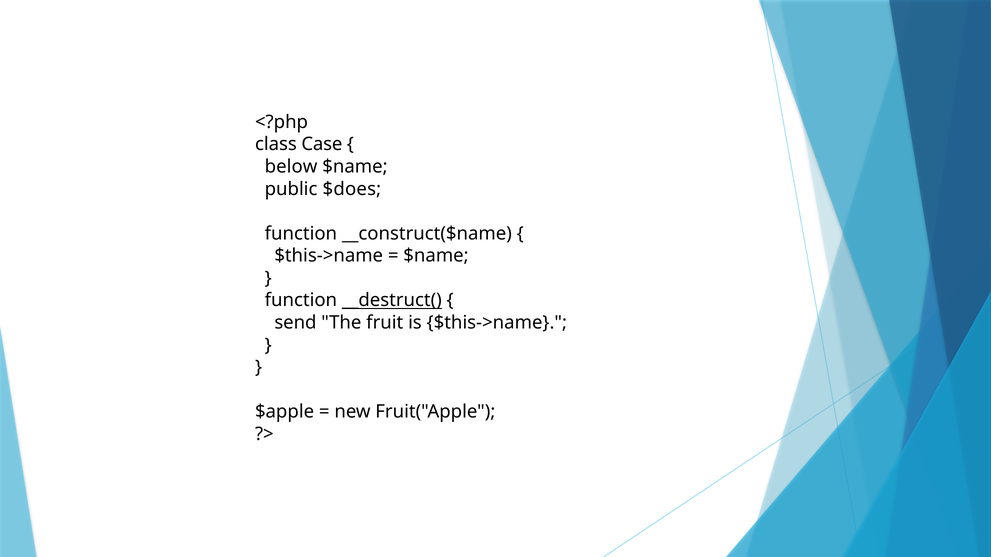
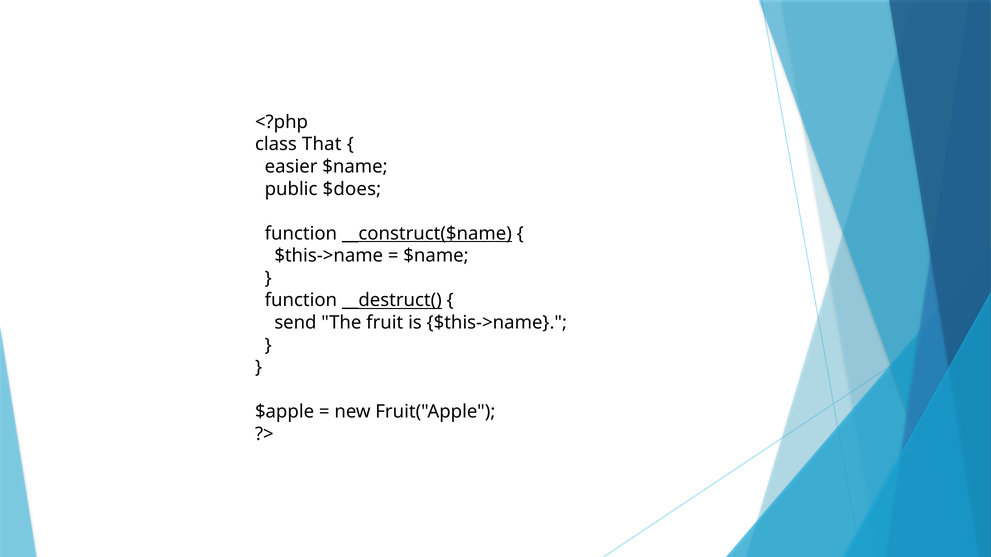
Case: Case -> That (322, 144)
below: below -> easier (291, 167)
__construct($name underline: none -> present (427, 234)
